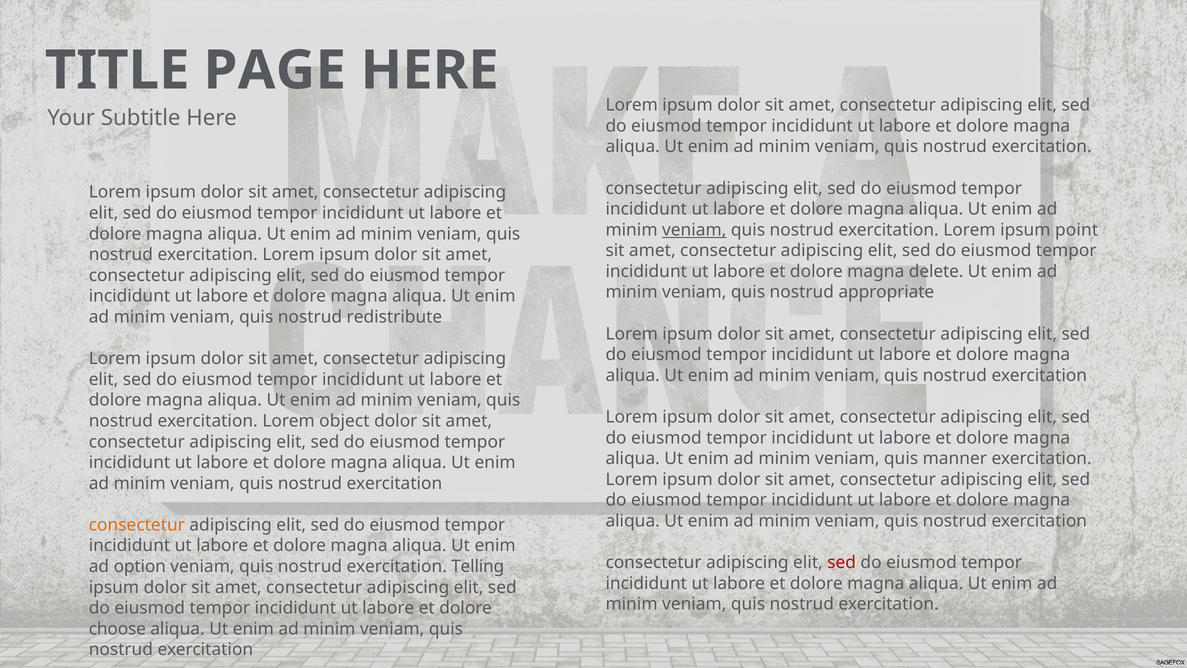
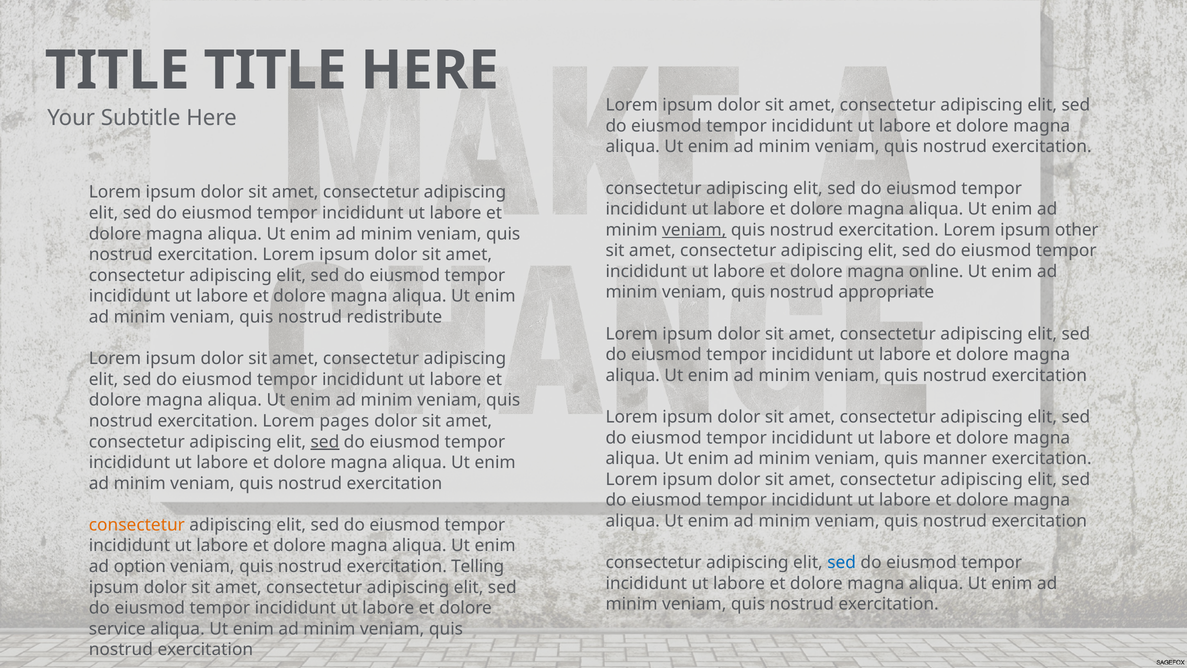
TITLE PAGE: PAGE -> TITLE (275, 70)
point: point -> other (1077, 230)
delete: delete -> online (936, 271)
object: object -> pages (344, 421)
sed underline: none -> present (325, 442)
sed colour: red -> blue (842, 562)
choose: choose -> service (117, 629)
